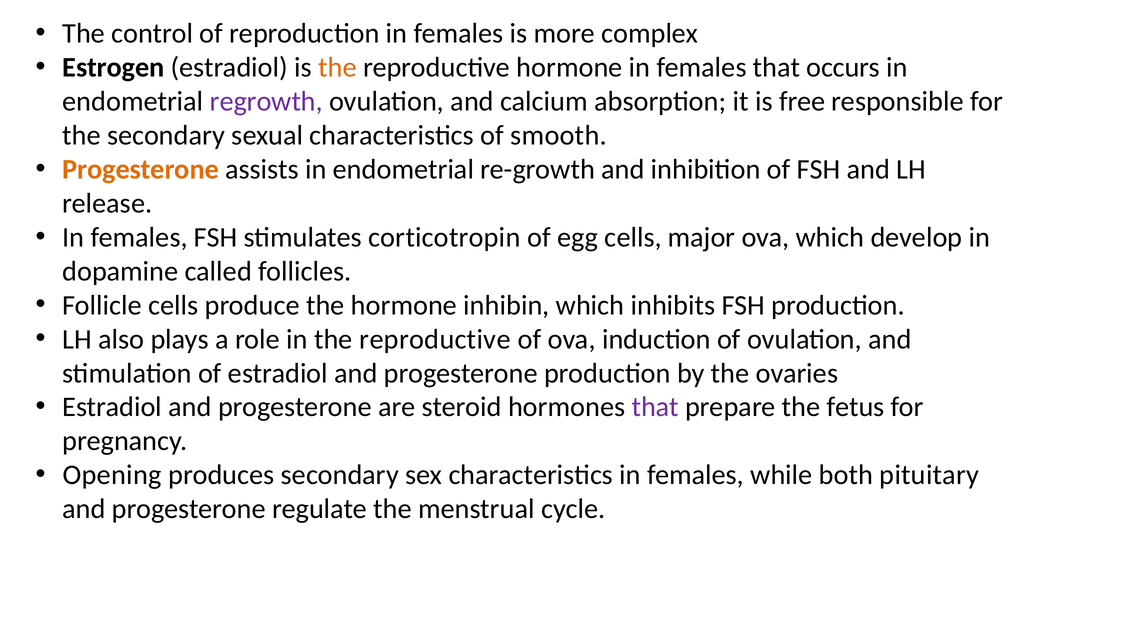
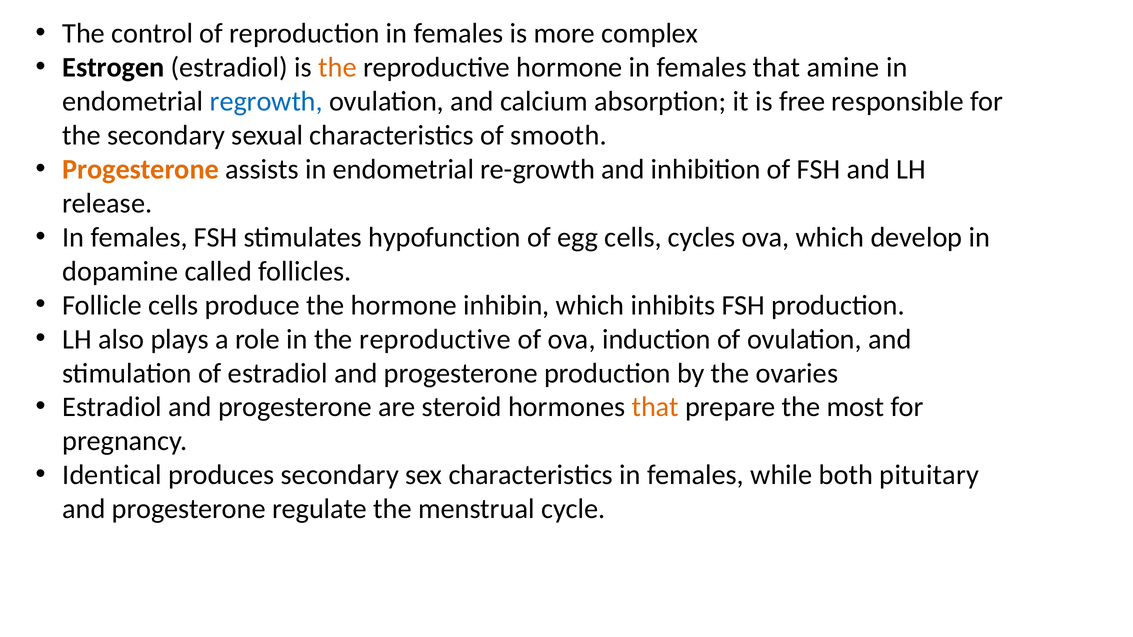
occurs: occurs -> amine (843, 67)
regrowth colour: purple -> blue (266, 101)
corticotropin: corticotropin -> hypofunction (445, 237)
major: major -> cycles (702, 237)
that colour: purple -> orange (655, 407)
fetus: fetus -> most (856, 407)
Opening: Opening -> Identical (112, 475)
